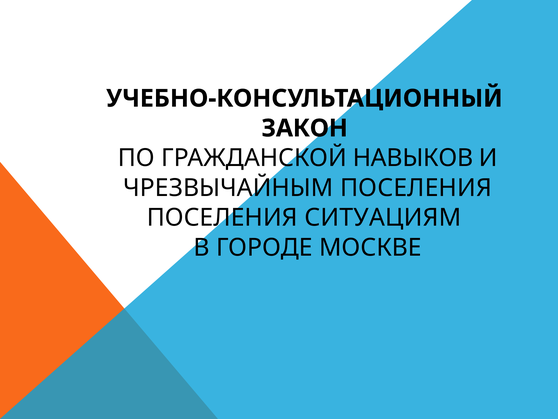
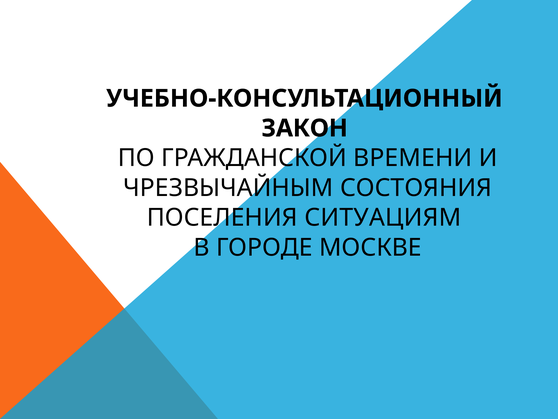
НАВЫКОВ: НАВЫКОВ -> ВРЕМЕНИ (413, 158)
ЧРЕЗВЫЧАЙНЫМ ПОСЕЛЕНИЯ: ПОСЕЛЕНИЯ -> СОСТОЯНИЯ (416, 188)
